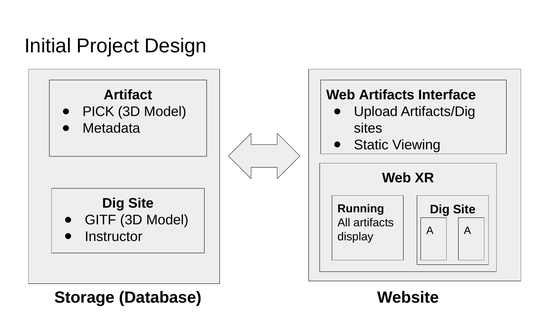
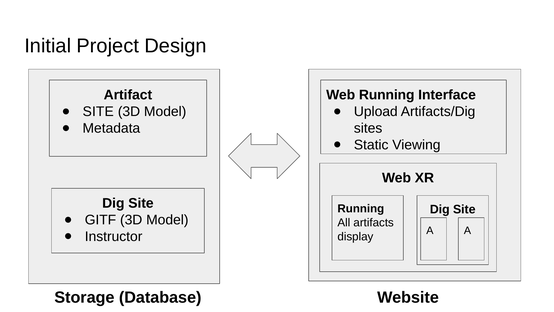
Artifacts: Artifacts -> Running (387, 95)
PICK: PICK -> SITE (98, 111)
